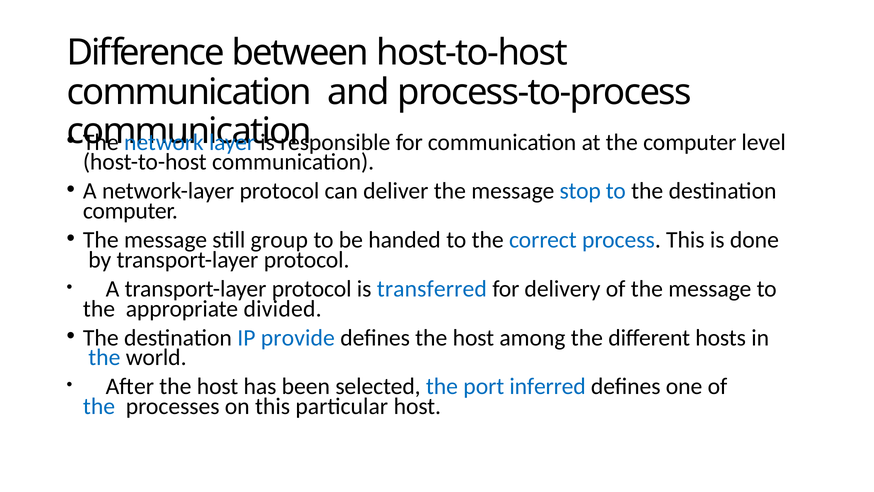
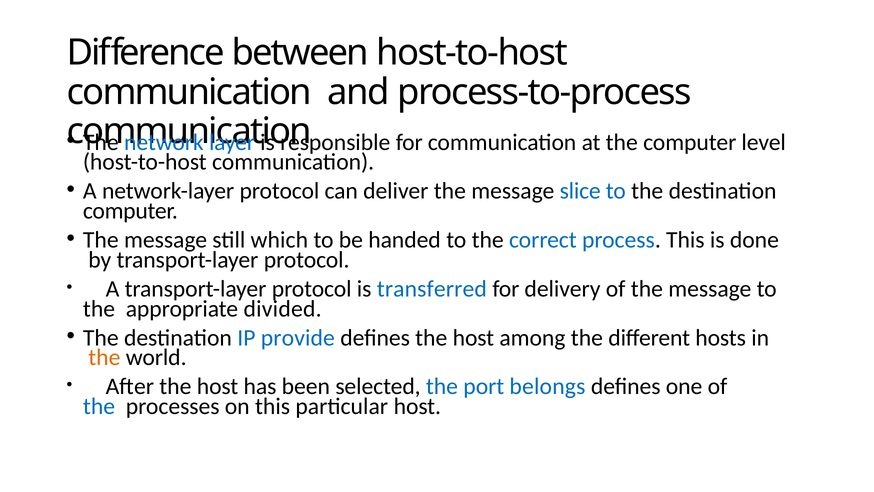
stop: stop -> slice (580, 191)
group: group -> which (279, 240)
the colour: blue -> orange (104, 357)
inferred: inferred -> belongs (547, 386)
